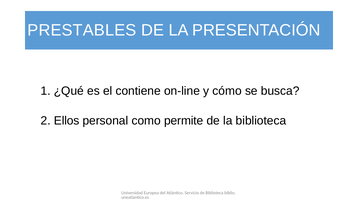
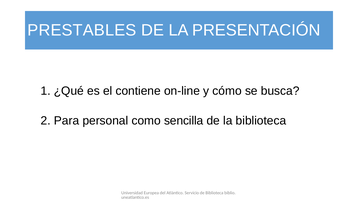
Ellos: Ellos -> Para (67, 120)
permite: permite -> sencilla (184, 120)
